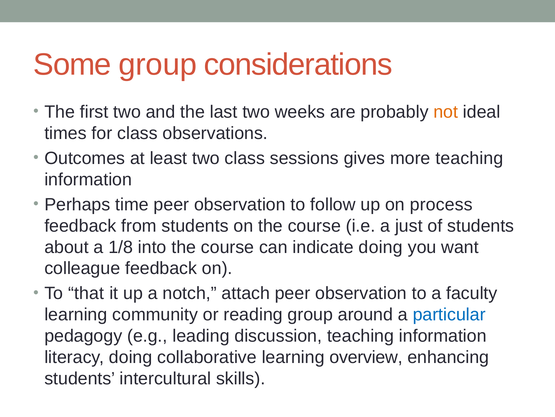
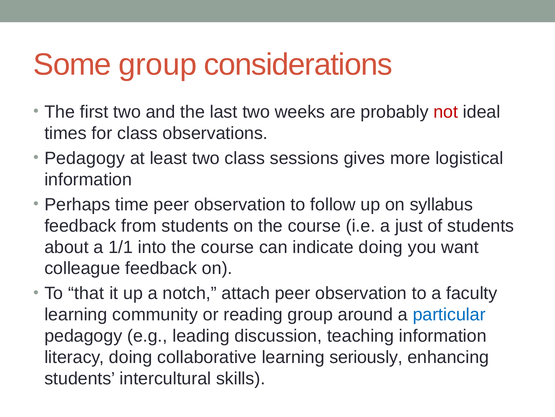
not colour: orange -> red (446, 112)
Outcomes: Outcomes -> Pedagogy (85, 158)
more teaching: teaching -> logistical (469, 158)
process: process -> syllabus (441, 204)
1/8: 1/8 -> 1/1 (121, 247)
overview: overview -> seriously (366, 357)
